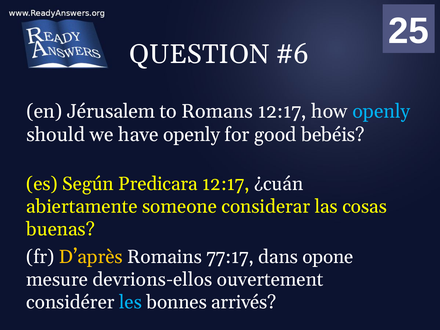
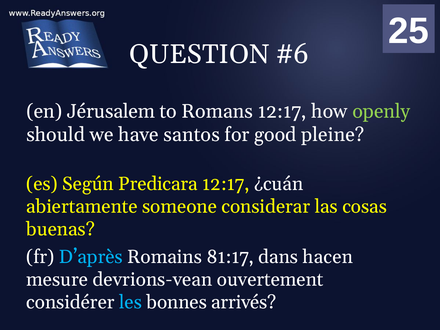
openly colour: light blue -> light green (381, 111)
have openly: openly -> santos (192, 135)
bebéis: bebéis -> pleine (333, 135)
D’après colour: yellow -> light blue (91, 257)
77:17: 77:17 -> 81:17 (230, 257)
opone: opone -> hacen (328, 257)
devrions-ellos: devrions-ellos -> devrions-vean (152, 280)
